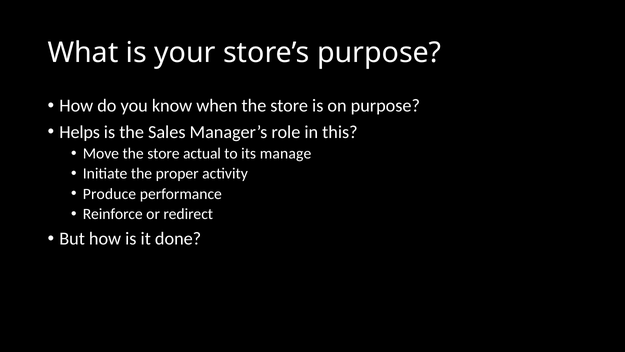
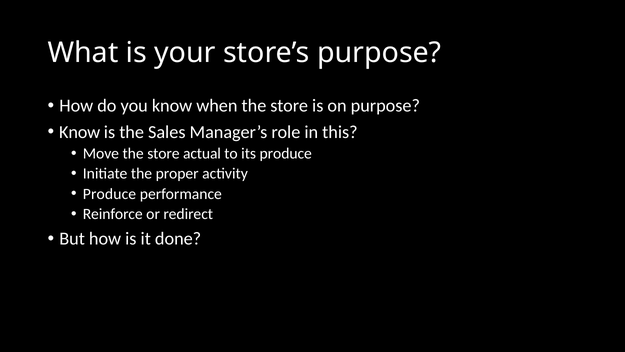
Helps: Helps -> Know (80, 132)
its manage: manage -> produce (286, 153)
